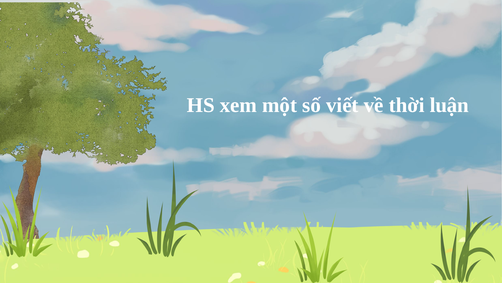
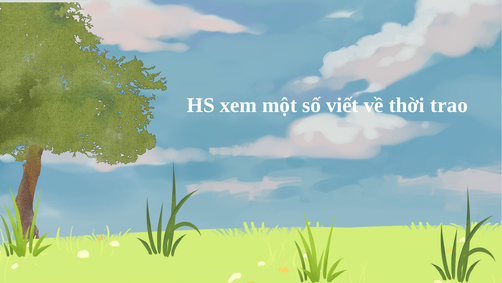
luận: luận -> trao (449, 105)
